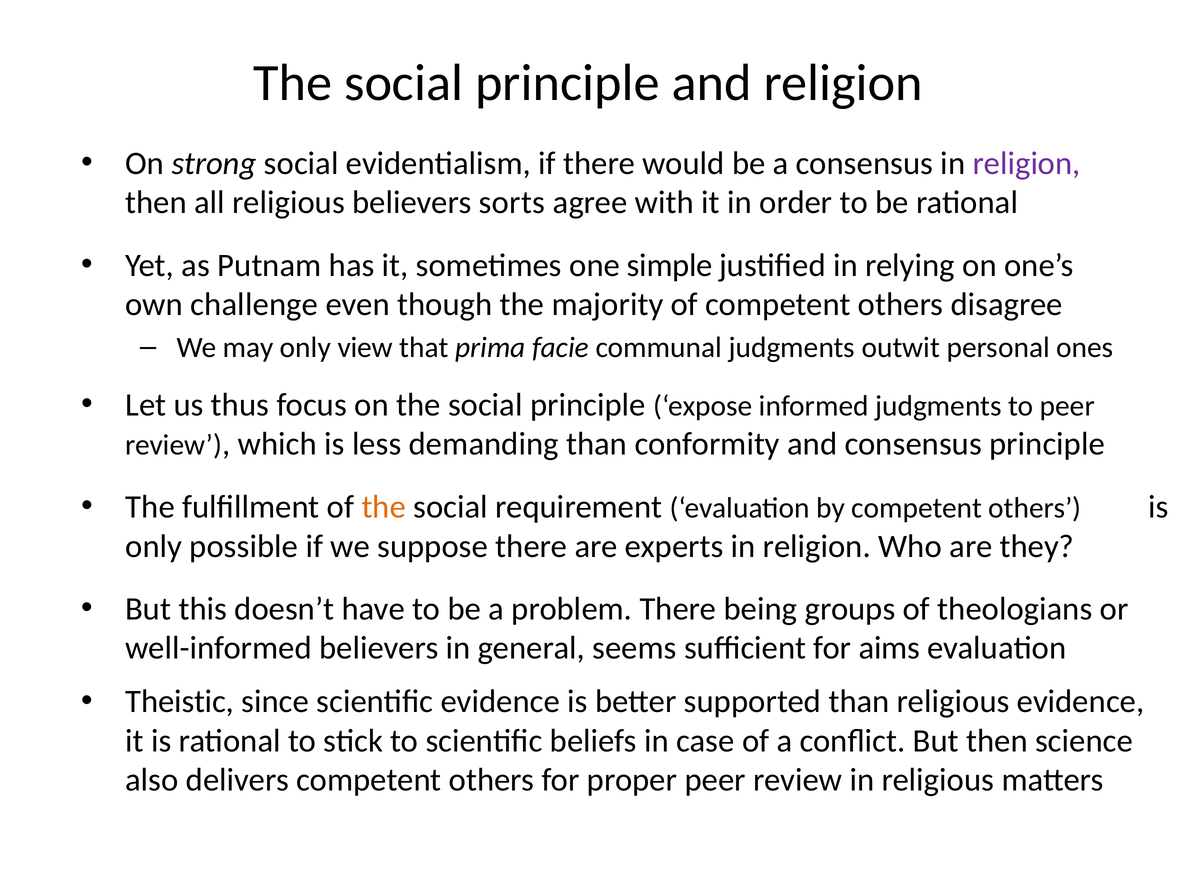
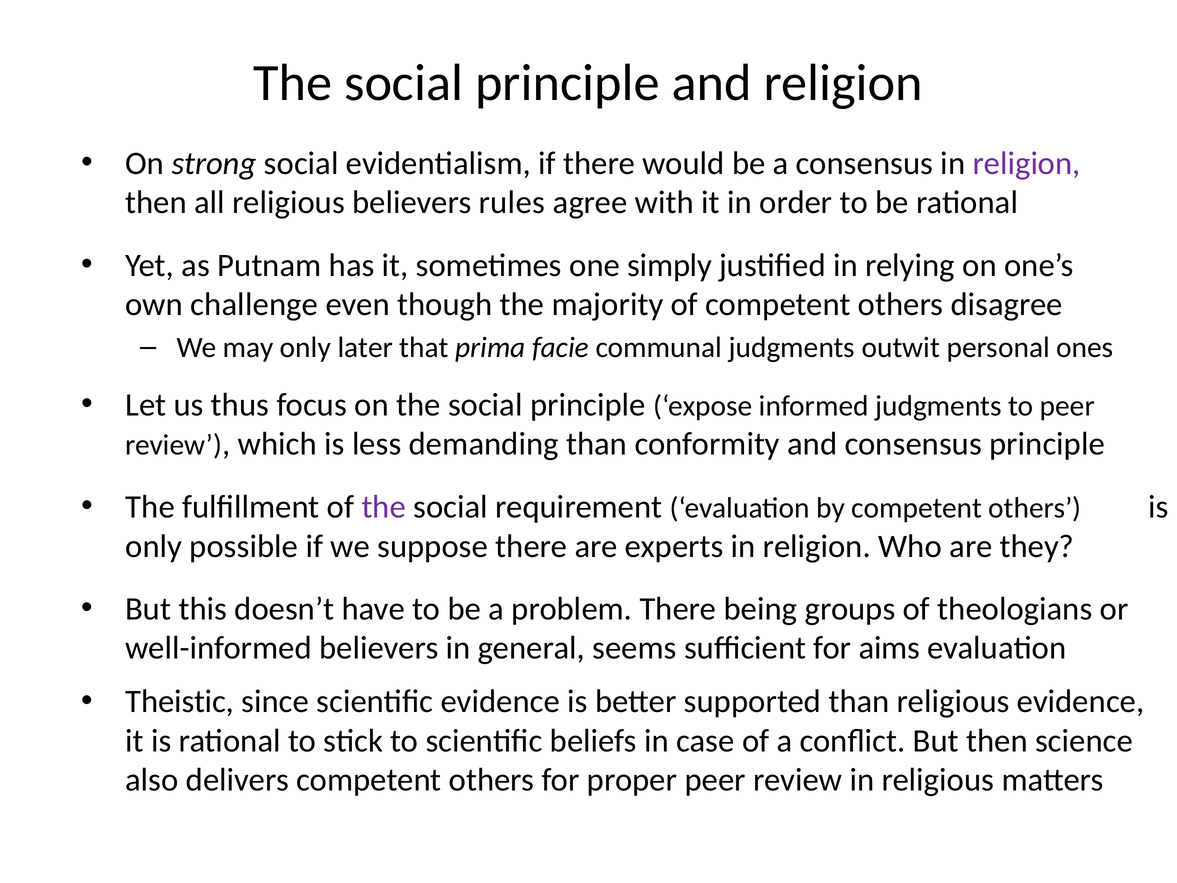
sorts: sorts -> rules (512, 203)
simple: simple -> simply (670, 265)
view: view -> later (365, 347)
the colour: orange -> purple (384, 507)
